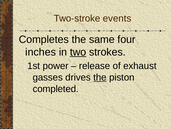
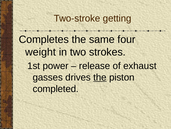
events: events -> getting (117, 18)
inches: inches -> weight (41, 52)
two underline: present -> none (78, 52)
